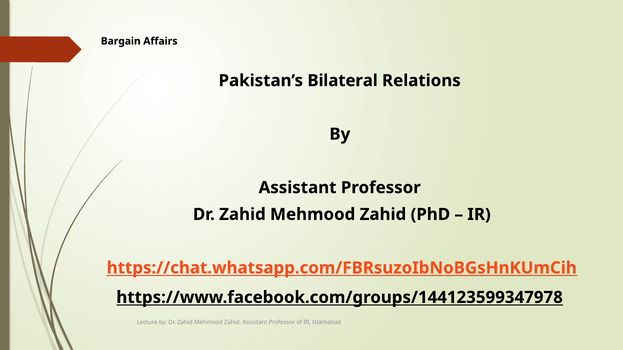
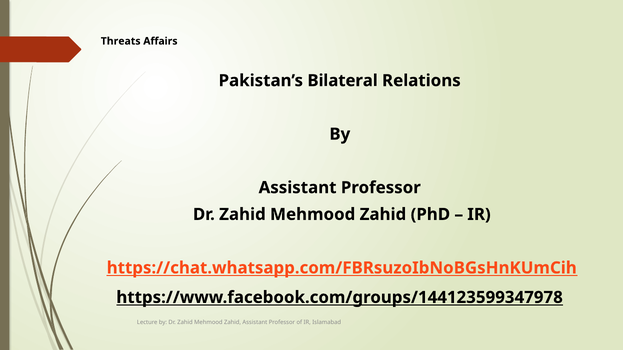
Bargain: Bargain -> Threats (121, 41)
